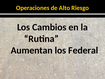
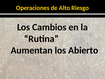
Federal: Federal -> Abierto (83, 50)
